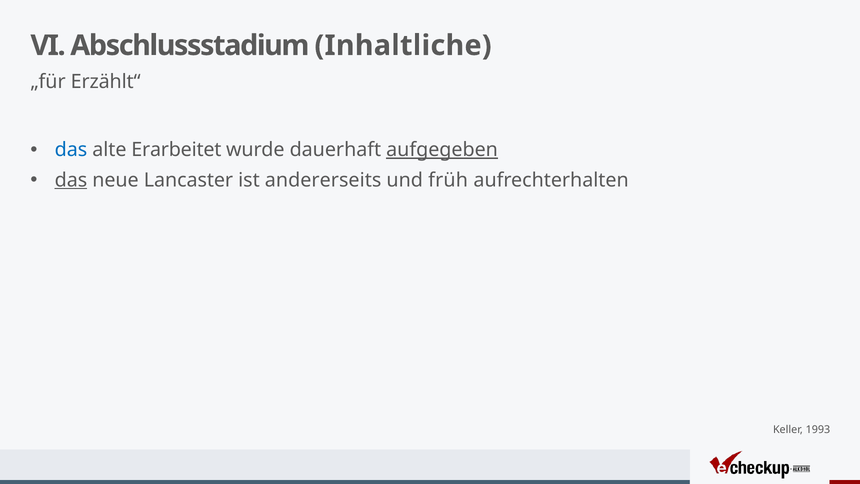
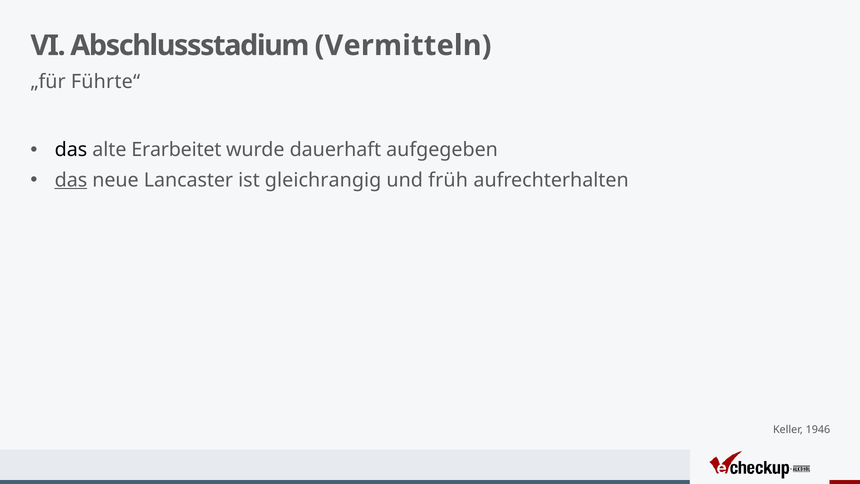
Inhaltliche: Inhaltliche -> Vermitteln (403, 46)
Erzählt“: Erzählt“ -> Führte“ (106, 82)
das colour: blue -> black (71, 150)
aufgegeben underline: present -> none (442, 150)
andererseits: andererseits -> gleichrangig (323, 180)
1993: 1993 -> 1946 (818, 430)
